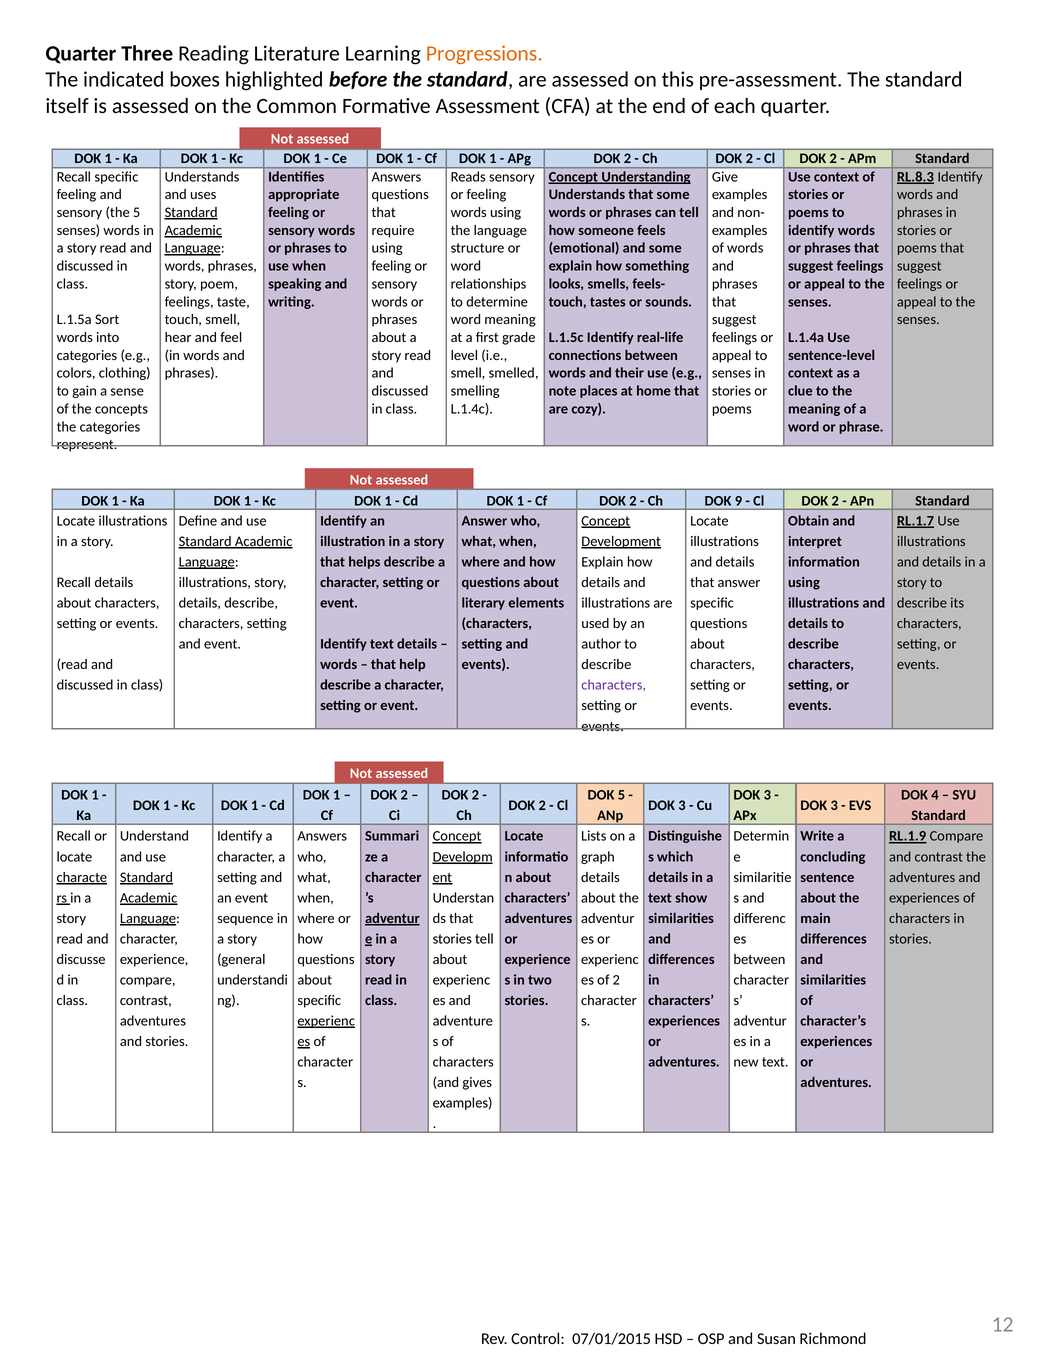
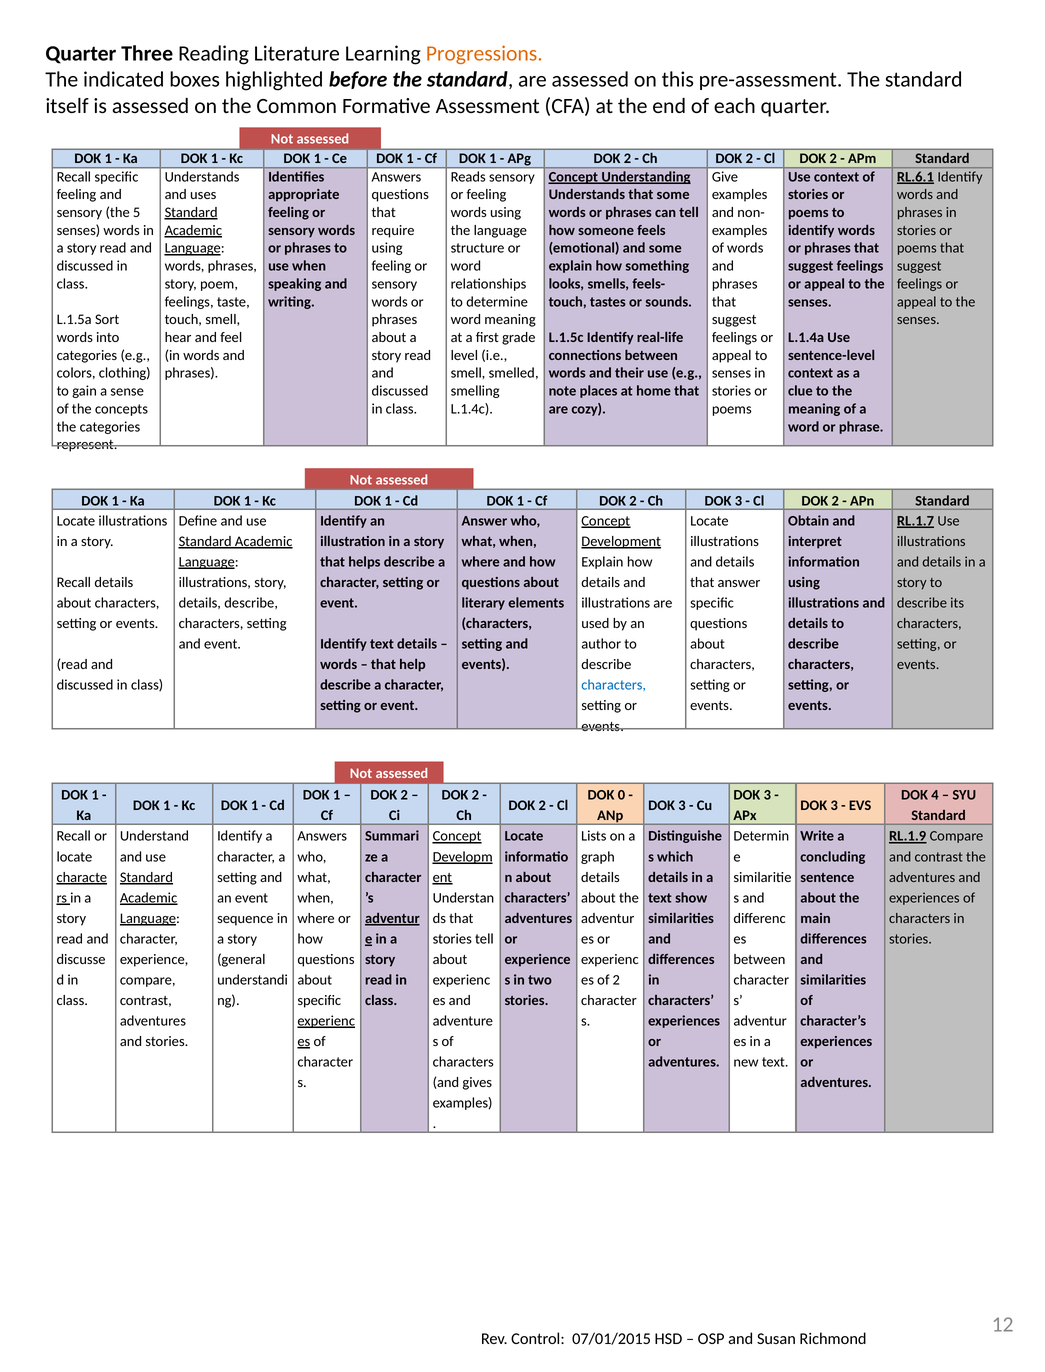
RL.8.3: RL.8.3 -> RL.6.1 (915, 177)
Ch DOK 9: 9 -> 3 (738, 501)
characters colour: purple -> blue (614, 685)
DOK 5: 5 -> 0 (621, 795)
